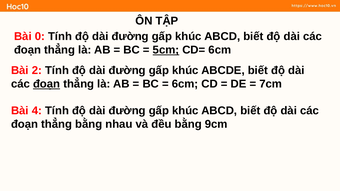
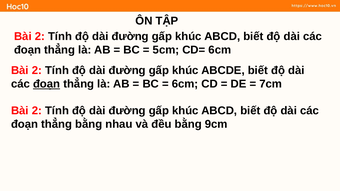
0: 0 -> 2 (40, 36)
5cm underline: present -> none (166, 50)
4: 4 -> 2 (37, 111)
